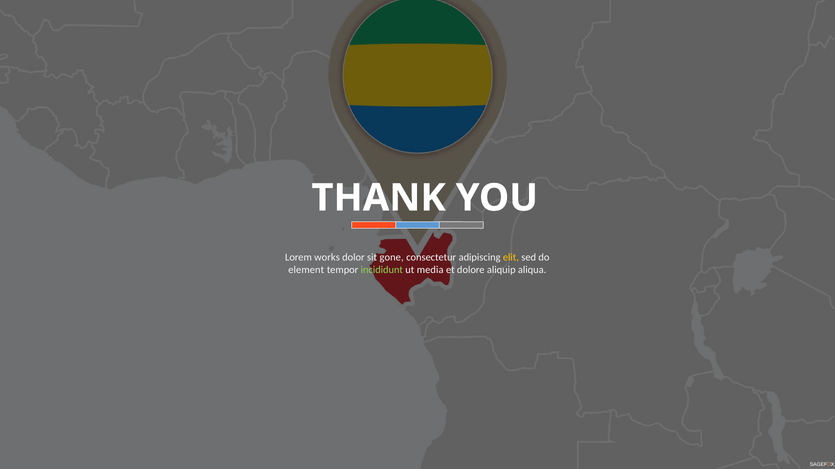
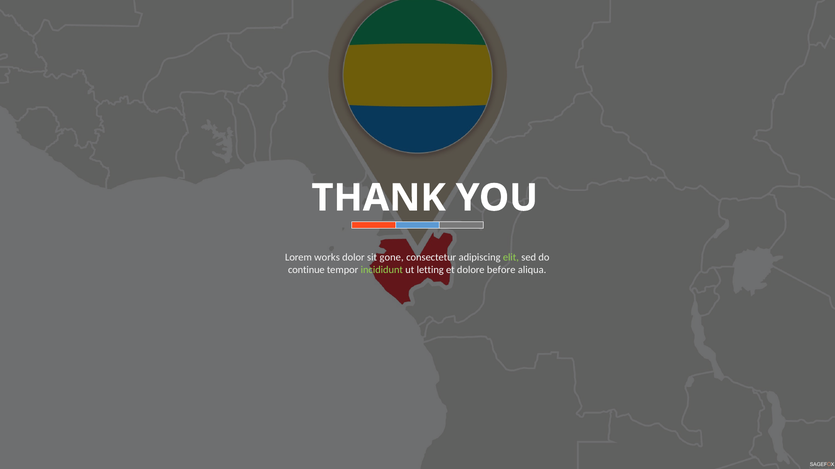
elit colour: yellow -> light green (511, 258)
element: element -> continue (306, 270)
media: media -> letting (430, 270)
aliquip: aliquip -> before (501, 270)
